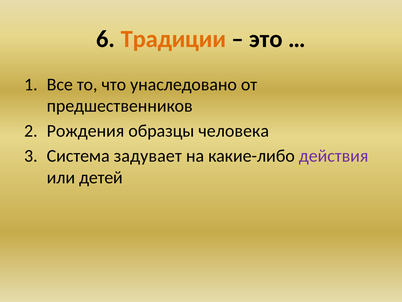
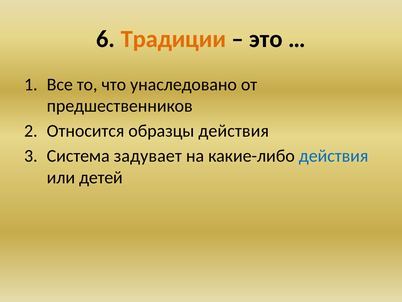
Рождения: Рождения -> Относится (86, 131)
образцы человека: человека -> действия (234, 131)
действия colour: purple -> blue (334, 156)
